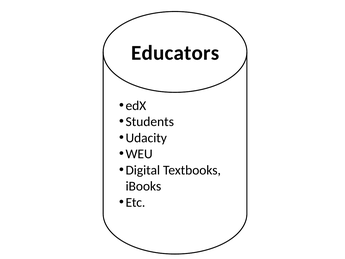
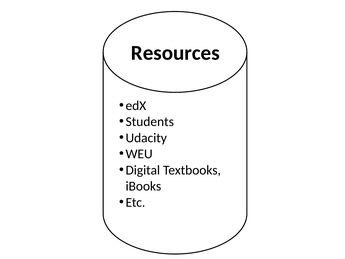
Educators: Educators -> Resources (175, 53)
